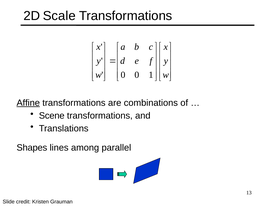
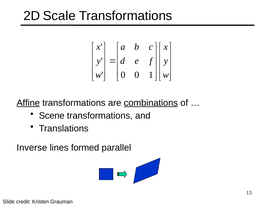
combinations underline: none -> present (151, 103)
Shapes: Shapes -> Inverse (32, 148)
among: among -> formed (85, 148)
